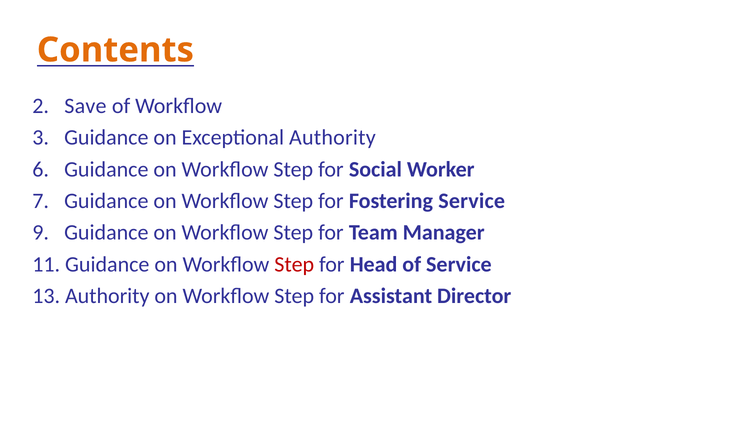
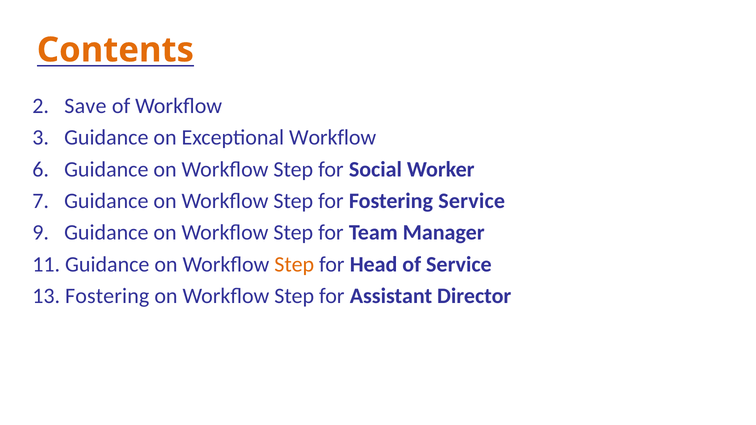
Exceptional Authority: Authority -> Workflow (333, 138)
Step colour: red -> orange (294, 264)
13 Authority: Authority -> Fostering (107, 296)
